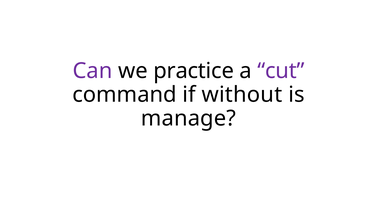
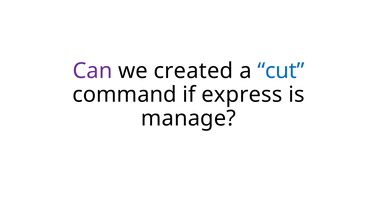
practice: practice -> created (193, 71)
cut colour: purple -> blue (281, 71)
without: without -> express (242, 95)
